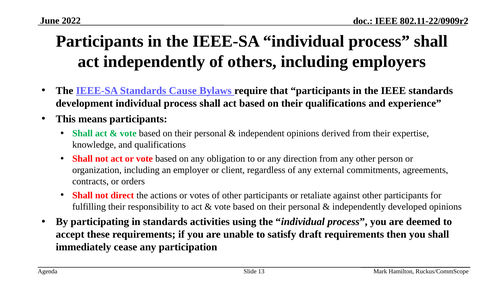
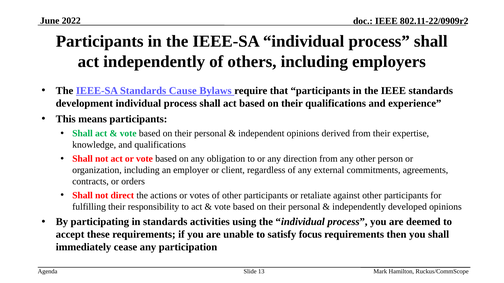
draft: draft -> focus (310, 235)
